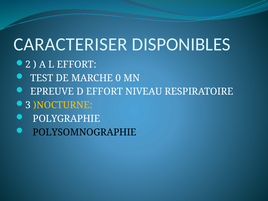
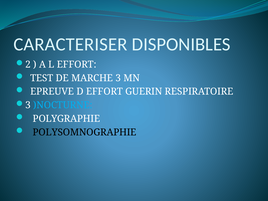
MARCHE 0: 0 -> 3 (118, 78)
NIVEAU: NIVEAU -> GUERIN (144, 92)
)NOCTURNE colour: yellow -> light blue (63, 105)
